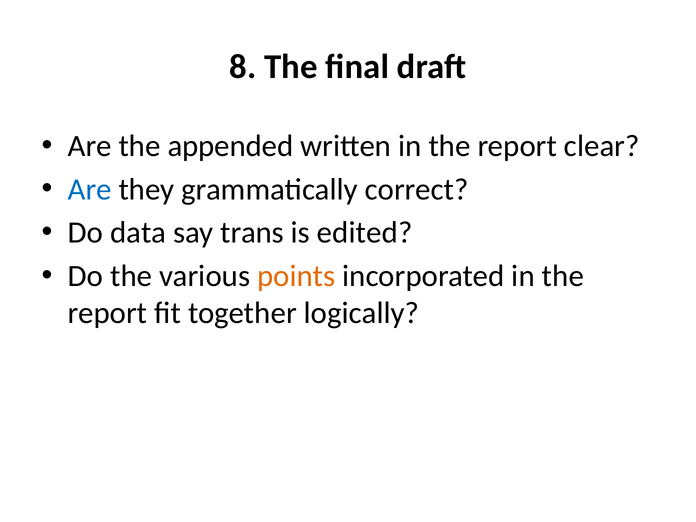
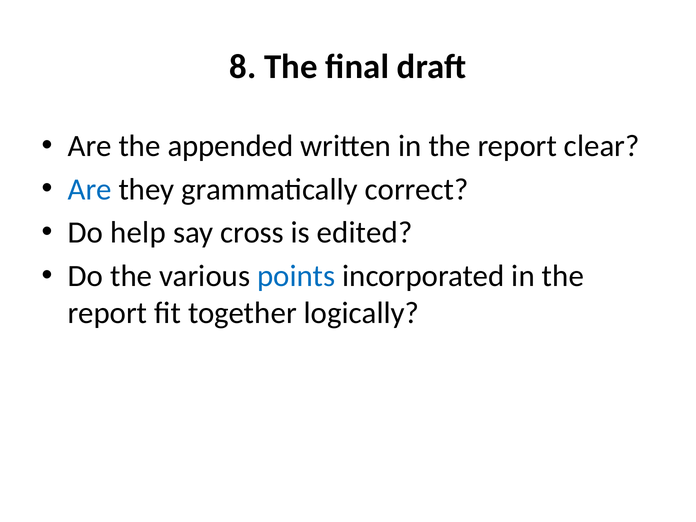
data: data -> help (138, 233)
trans: trans -> cross (252, 233)
points colour: orange -> blue (296, 276)
